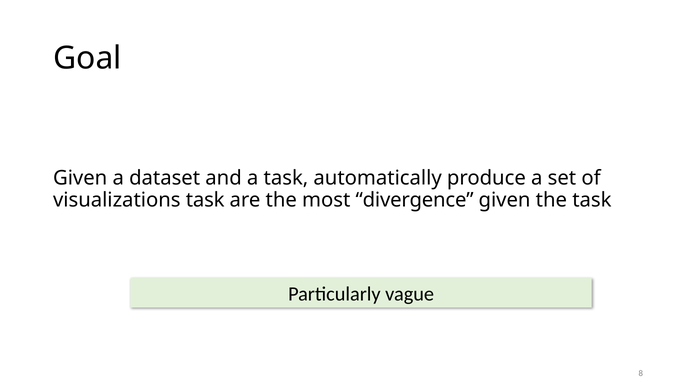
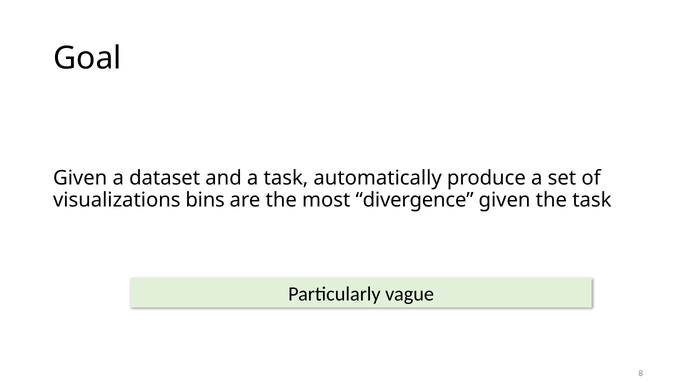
visualizations task: task -> bins (205, 200)
